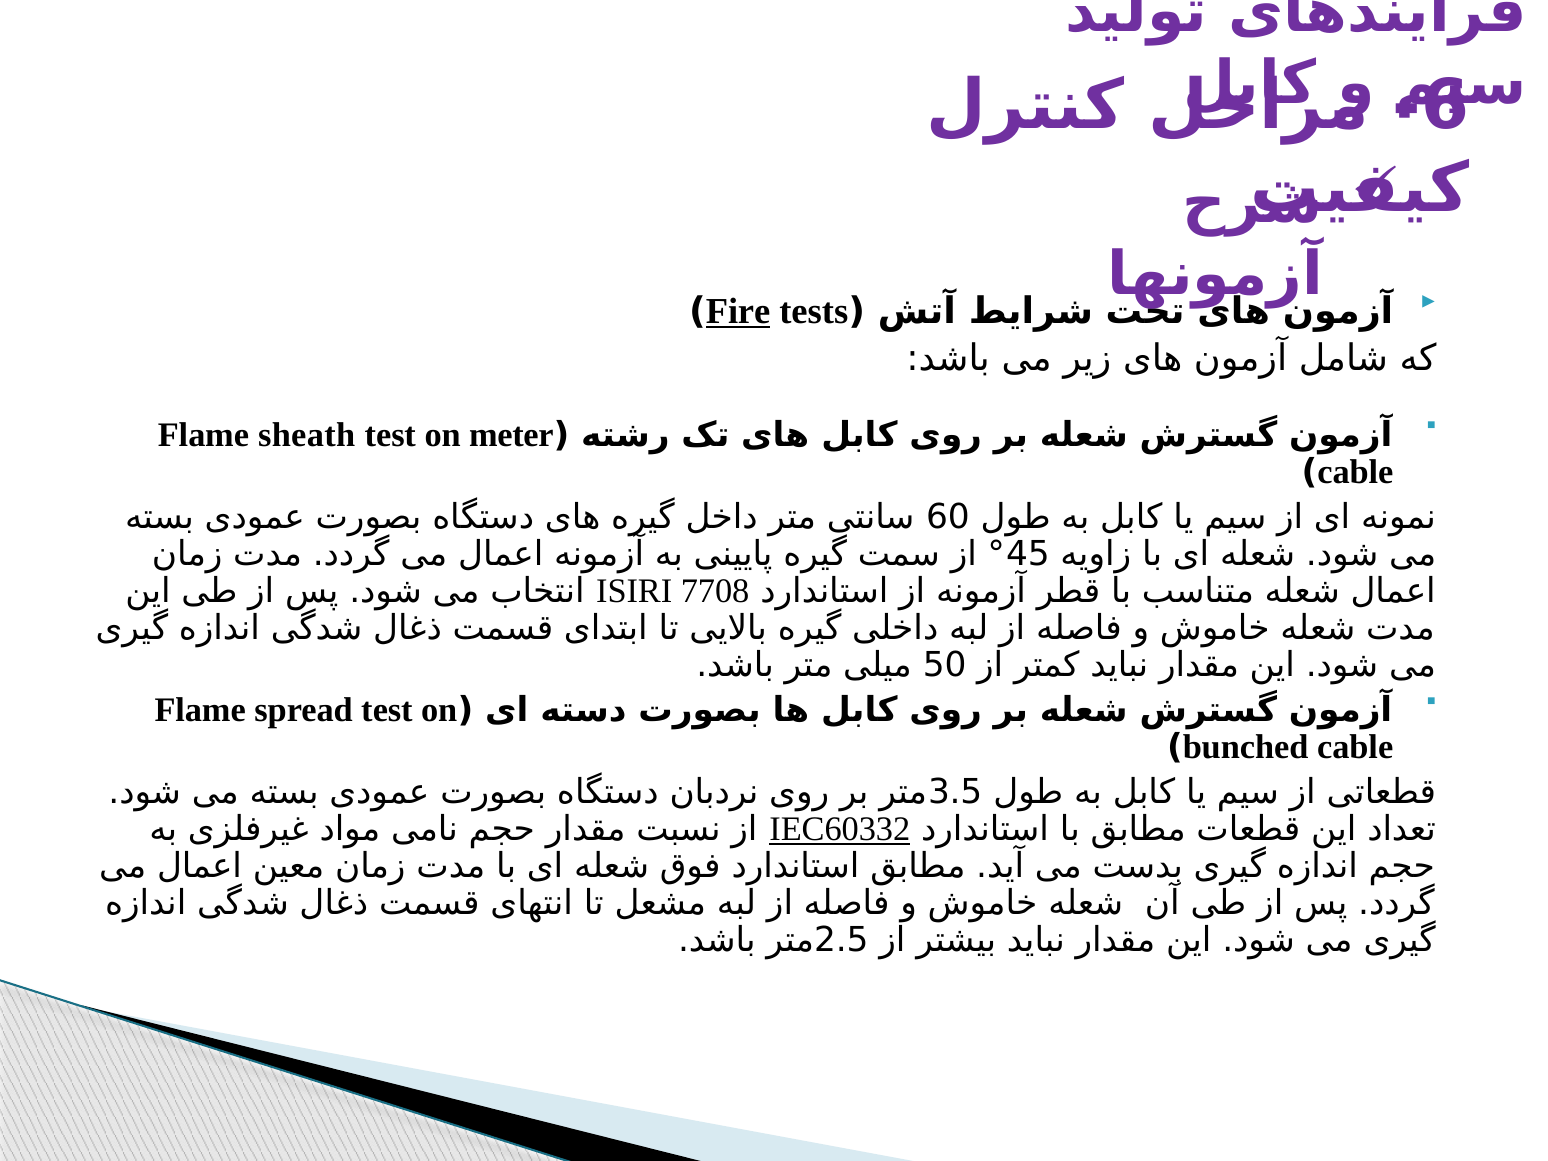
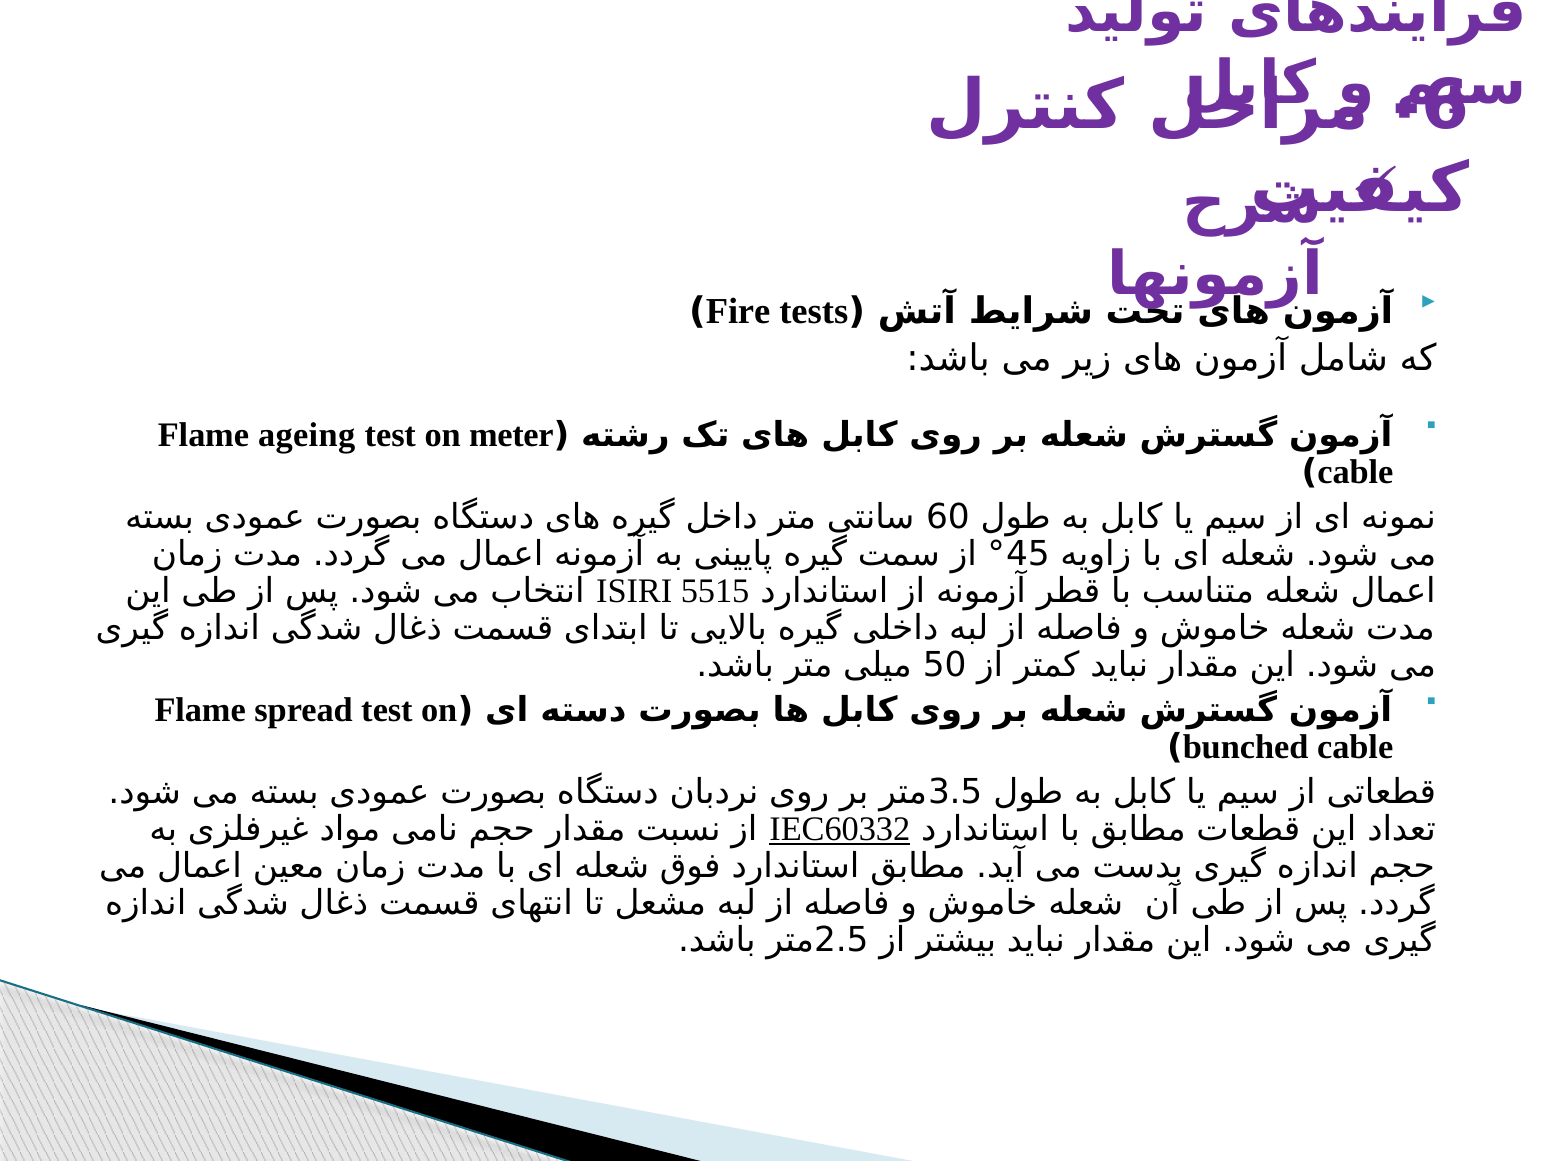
Fire underline: present -> none (738, 311)
sheath: sheath -> ageing (307, 435)
7708: 7708 -> 5515 (715, 591)
